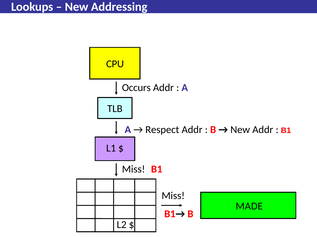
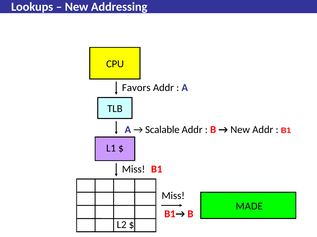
Occurs: Occurs -> Favors (136, 88)
Respect: Respect -> Scalable (162, 130)
